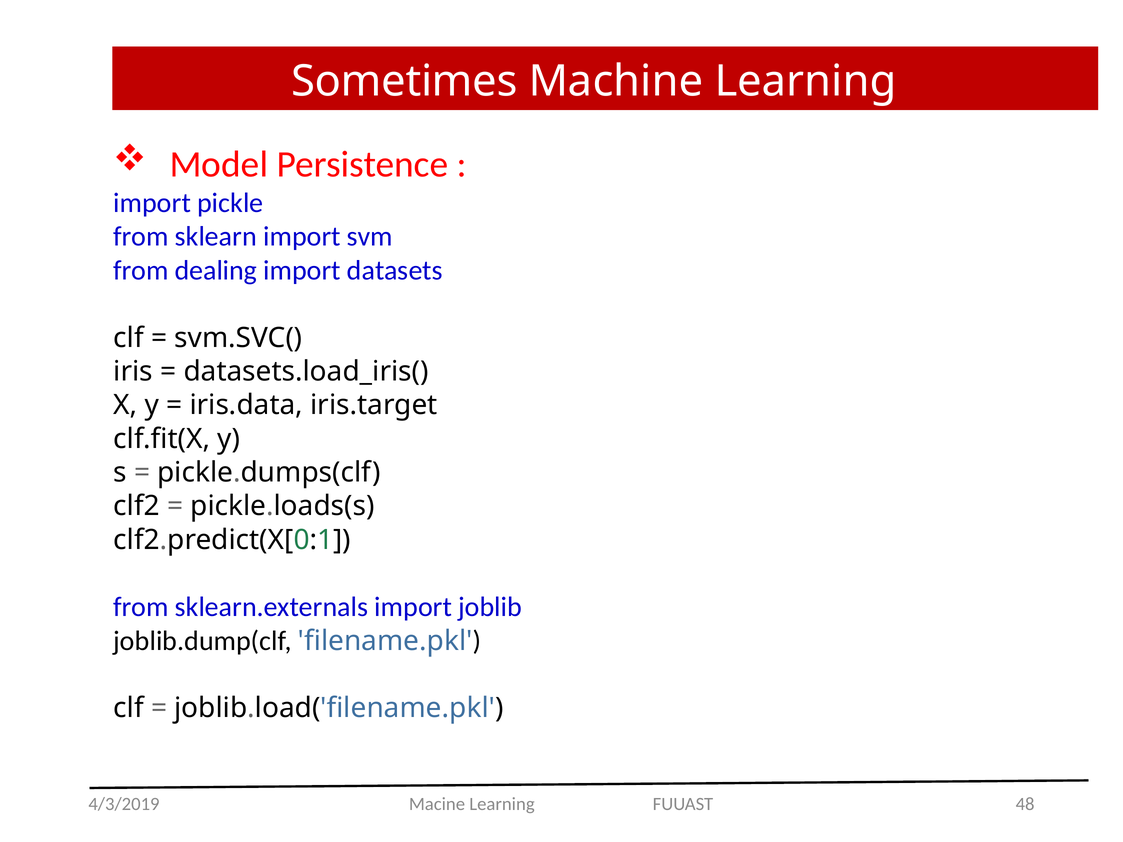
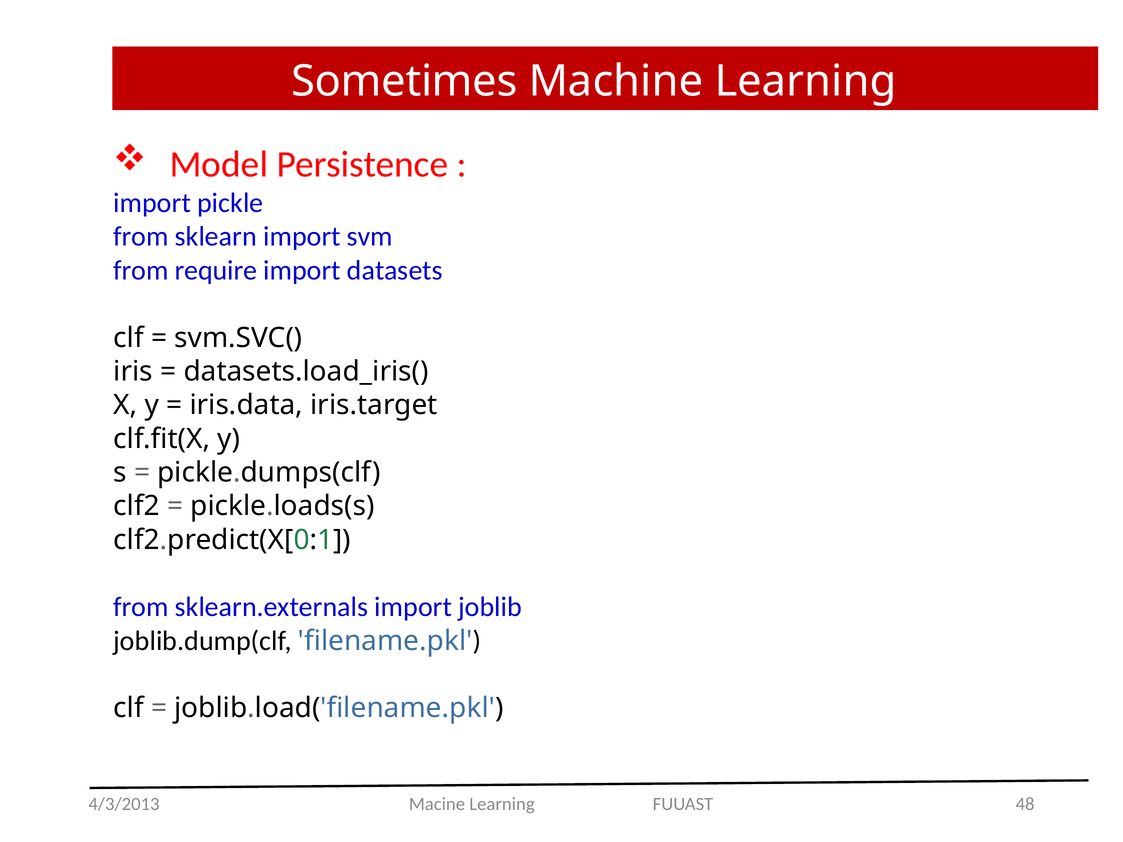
dealing: dealing -> require (216, 270)
4/3/2019: 4/3/2019 -> 4/3/2013 (124, 804)
